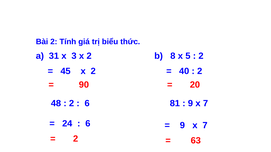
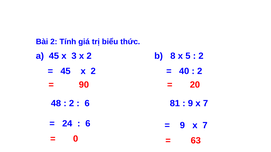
a 31: 31 -> 45 (54, 56)
2: 2 -> 0 (76, 139)
